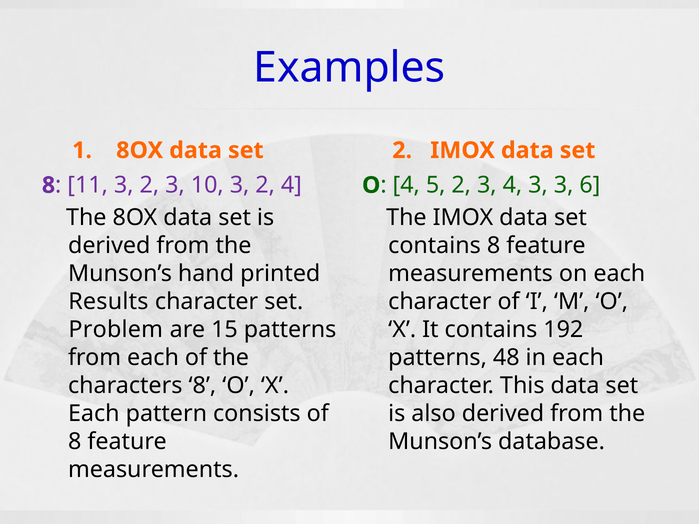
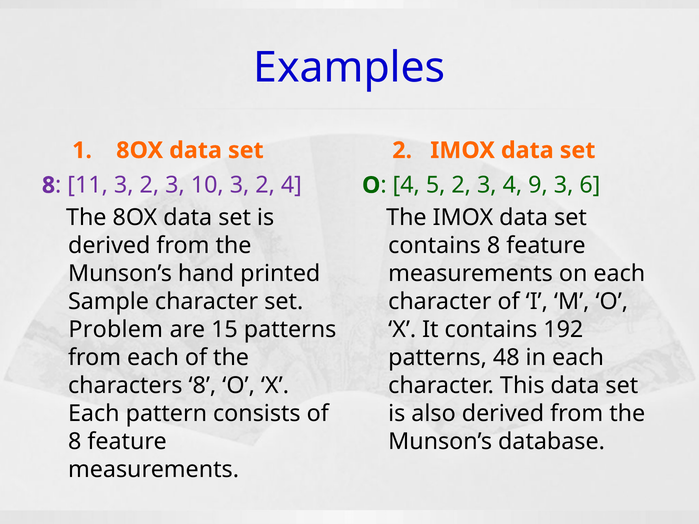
4 3: 3 -> 9 (538, 185)
Results: Results -> Sample (109, 302)
